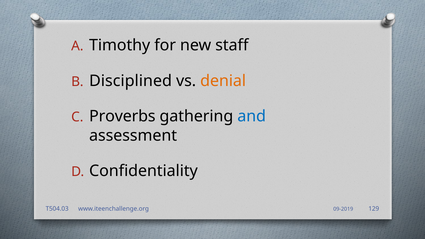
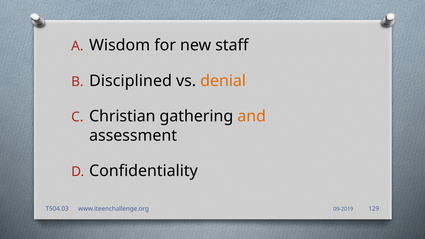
Timothy: Timothy -> Wisdom (120, 45)
Proverbs: Proverbs -> Christian (122, 116)
and colour: blue -> orange (252, 116)
